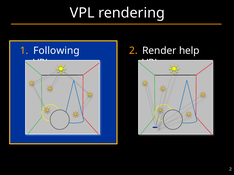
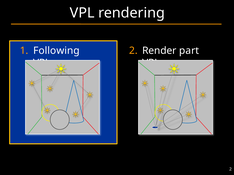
help: help -> part (189, 51)
